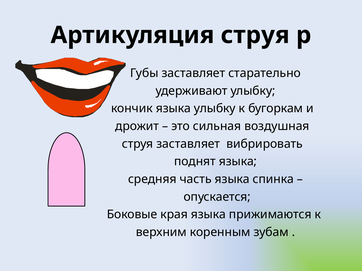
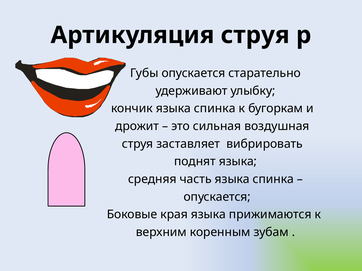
Губы заставляет: заставляет -> опускается (193, 73)
улыбку: улыбку -> спинка (215, 109)
